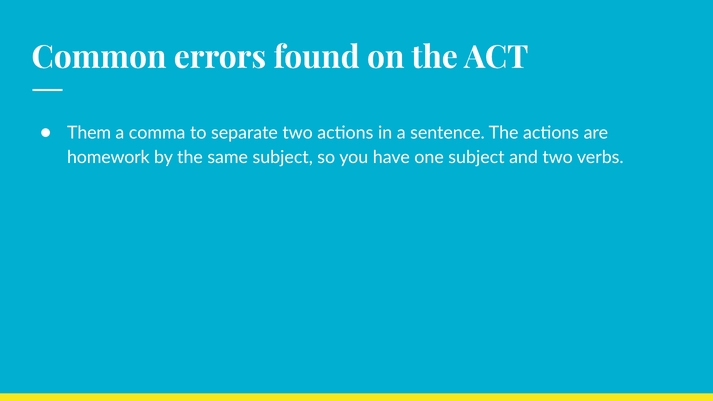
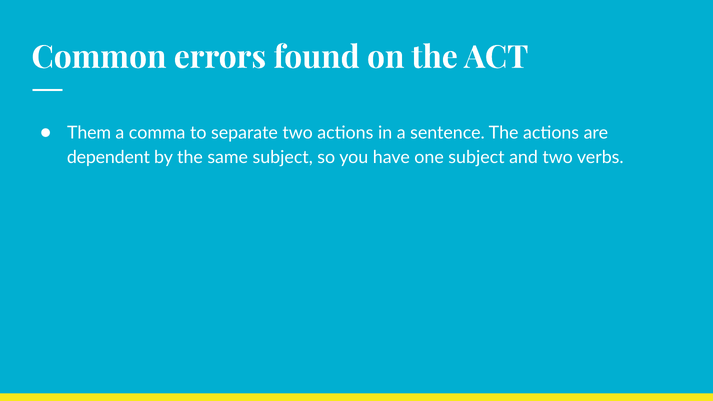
homework: homework -> dependent (108, 157)
